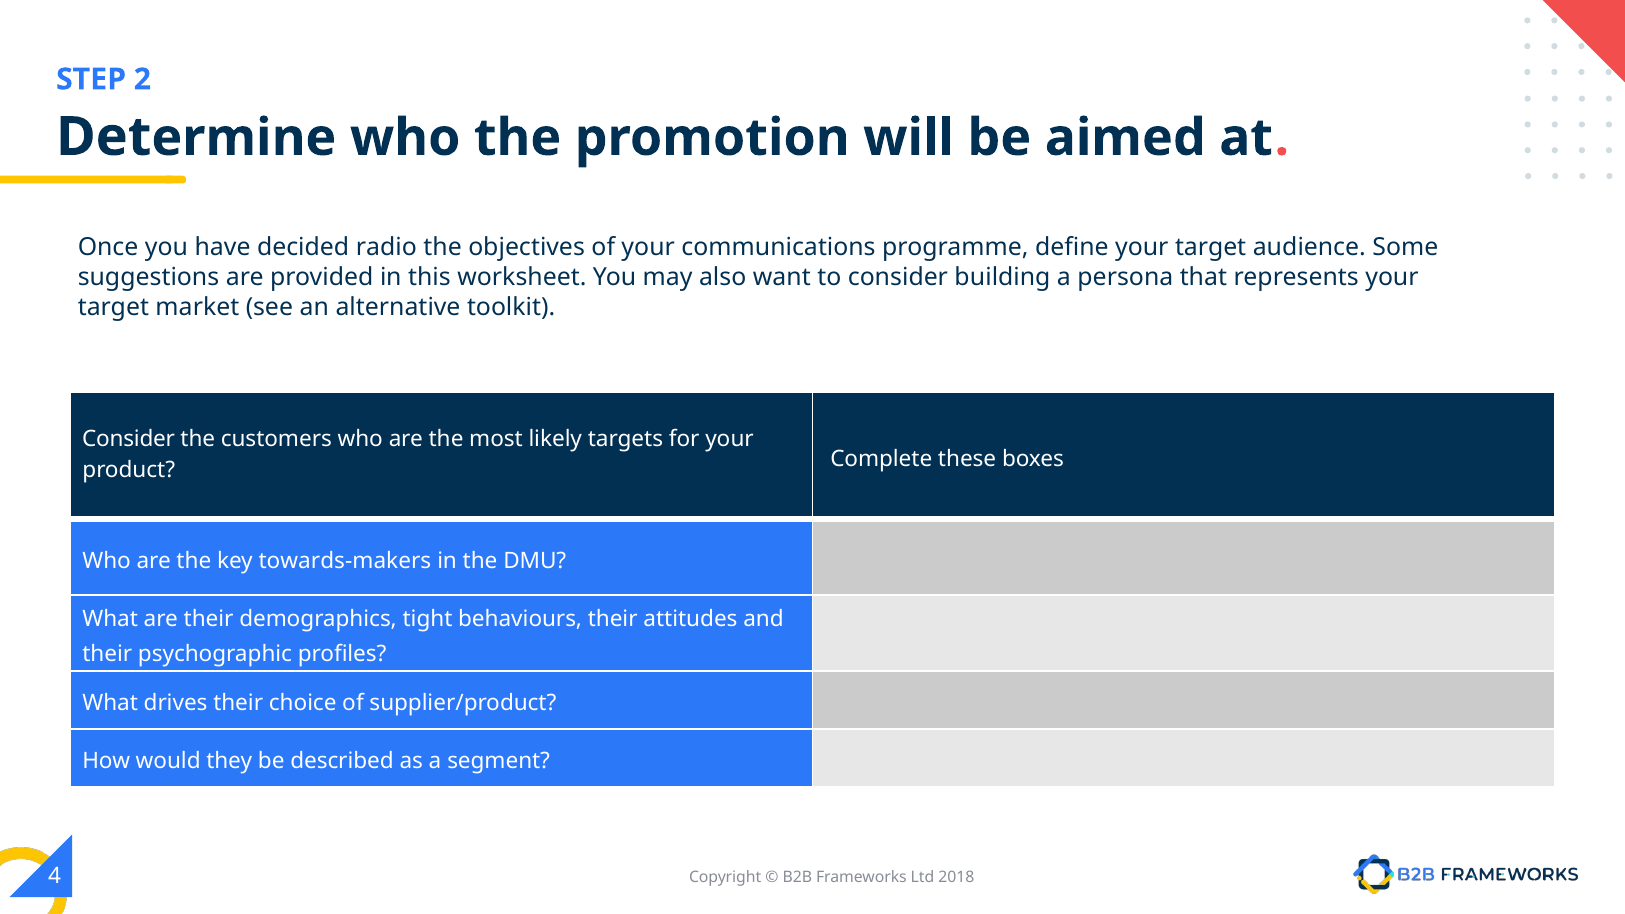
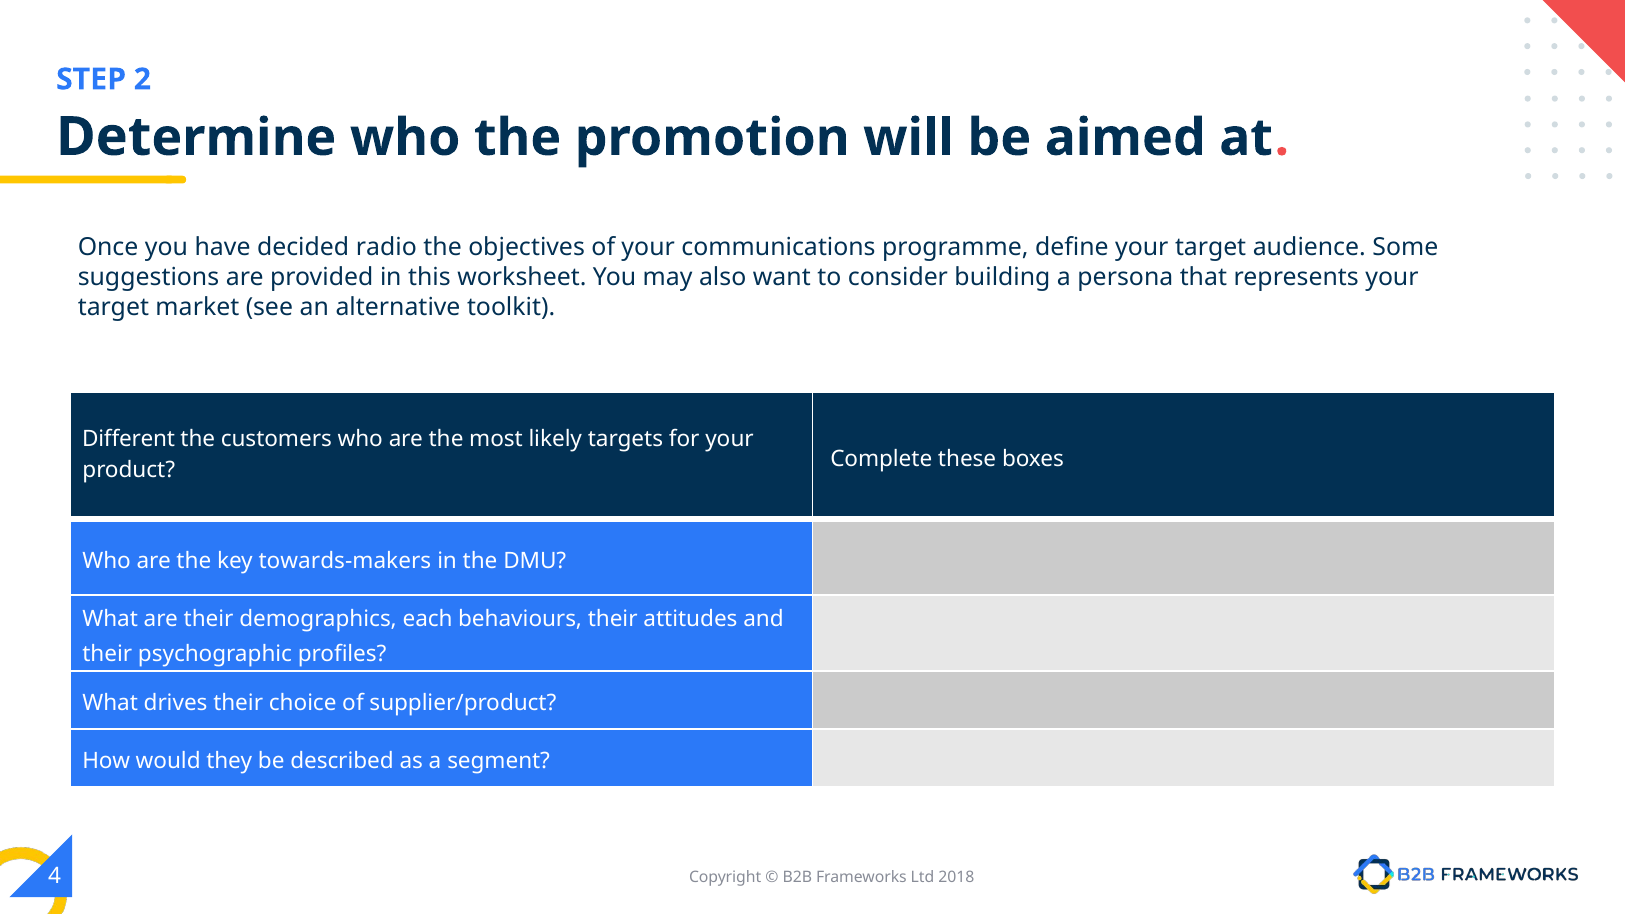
Consider: Consider -> Different (129, 440)
tight: tight -> each (428, 619)
